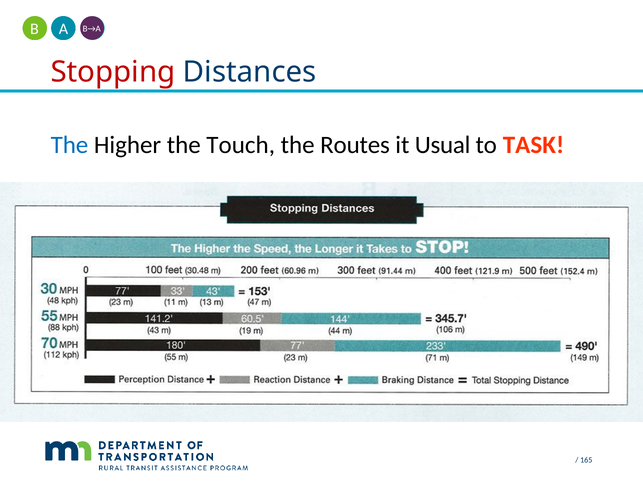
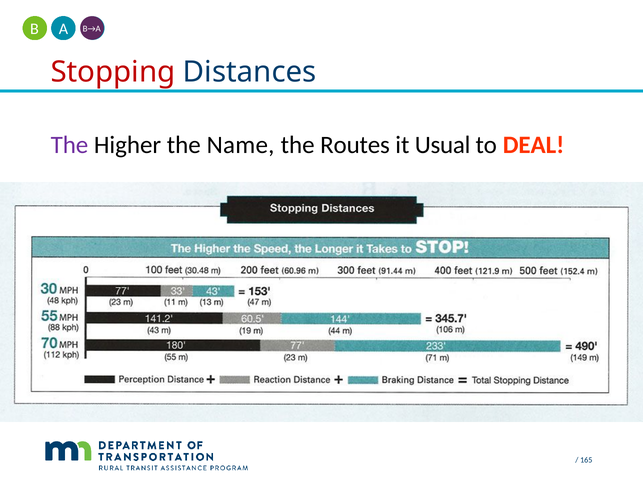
The colour: blue -> purple (69, 145)
Touch: Touch -> Name (241, 145)
TASK: TASK -> DEAL (534, 145)
